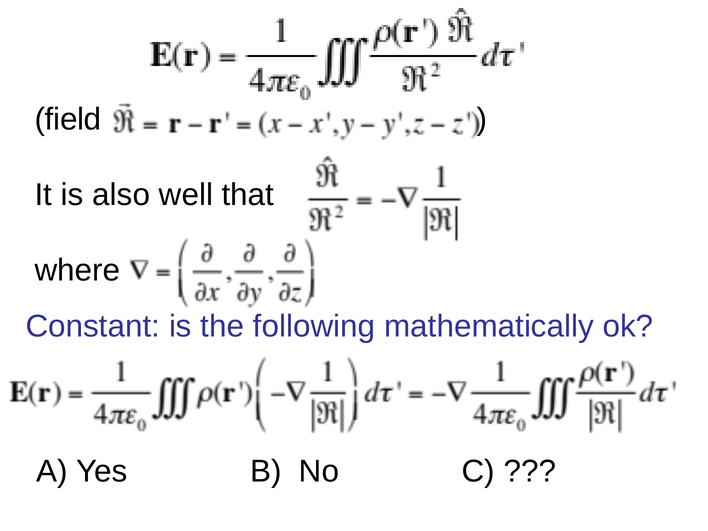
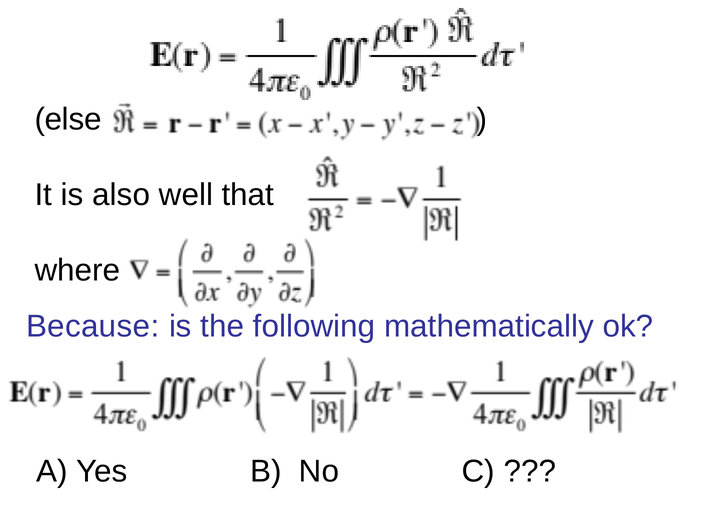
field: field -> else (68, 119)
Constant: Constant -> Because (93, 326)
